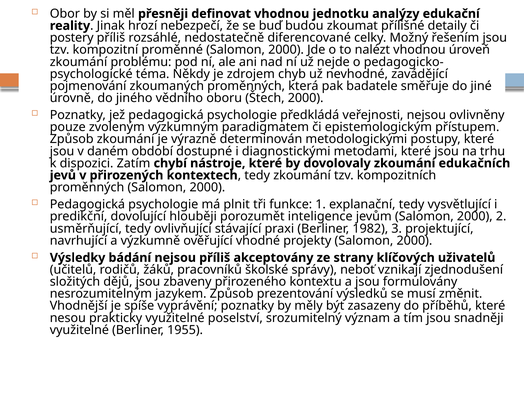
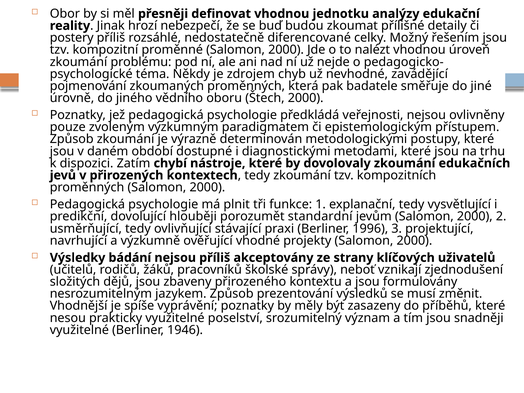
inteligence: inteligence -> standardní (320, 216)
1982: 1982 -> 1996 (370, 229)
1955: 1955 -> 1946 (185, 330)
